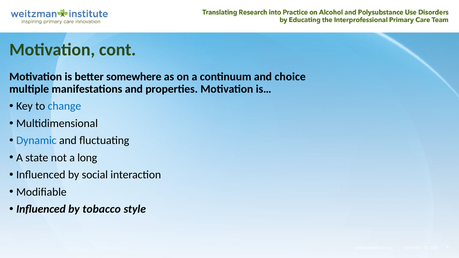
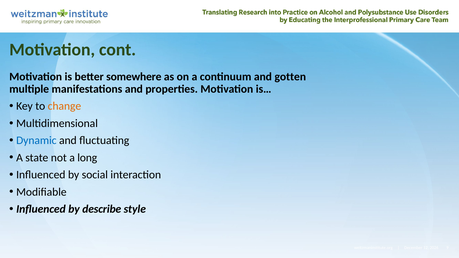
choice: choice -> gotten (290, 77)
change colour: blue -> orange (64, 106)
tobacco: tobacco -> describe (102, 209)
